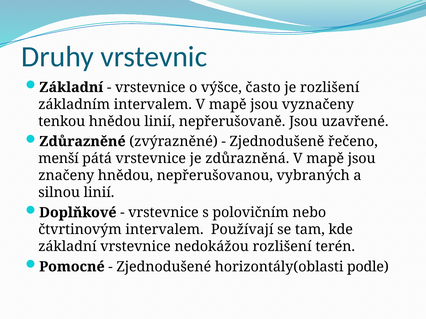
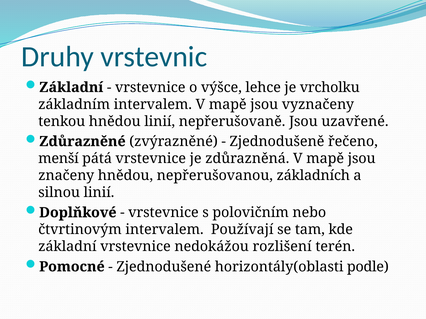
často: často -> lehce (263, 87)
je rozlišení: rozlišení -> vrcholku (330, 87)
vybraných: vybraných -> základních (313, 176)
